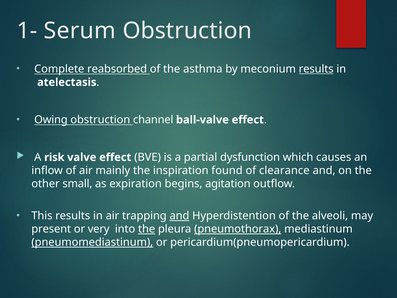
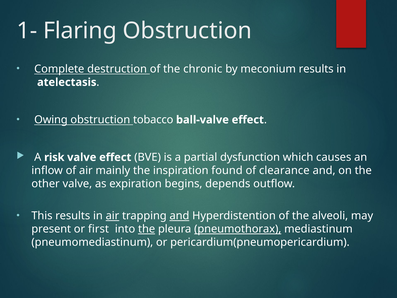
Serum: Serum -> Flaring (80, 31)
reabsorbed: reabsorbed -> destruction (117, 69)
asthma: asthma -> chronic (203, 69)
results underline: present -> none (316, 69)
channel: channel -> tobacco (153, 120)
other small: small -> valve (77, 184)
agitation: agitation -> depends (228, 184)
air underline: none -> present (112, 216)
very: very -> first (99, 229)
pneumomediastinum underline: present -> none (92, 242)
